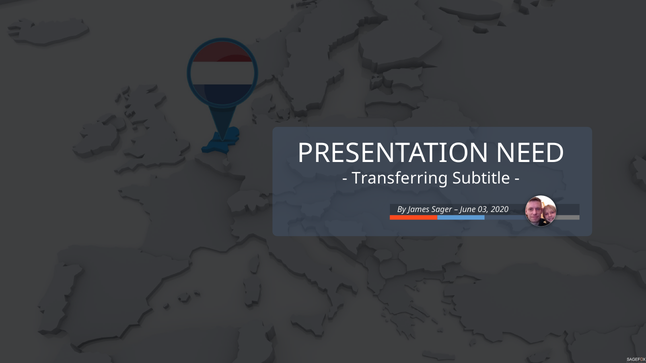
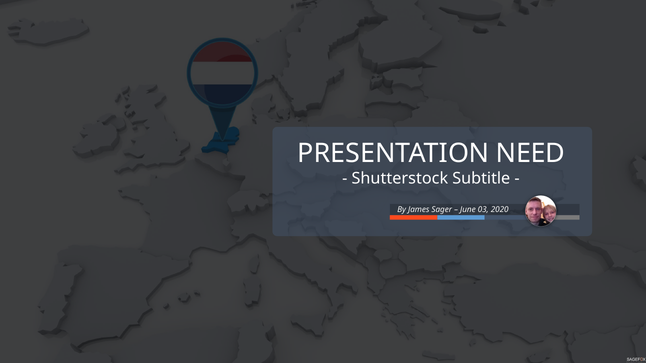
Transferring: Transferring -> Shutterstock (400, 179)
